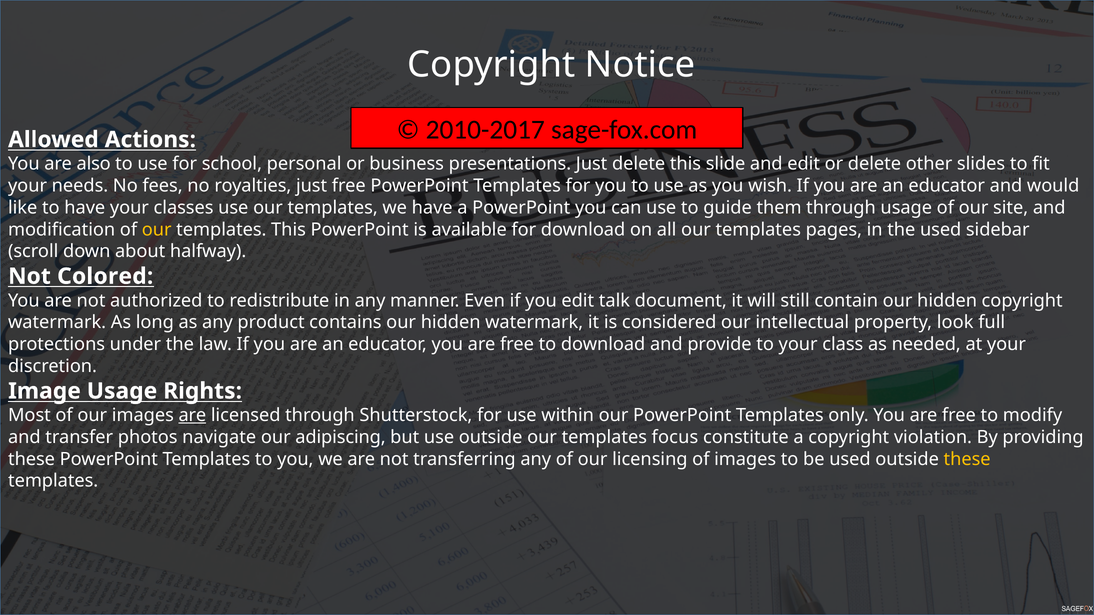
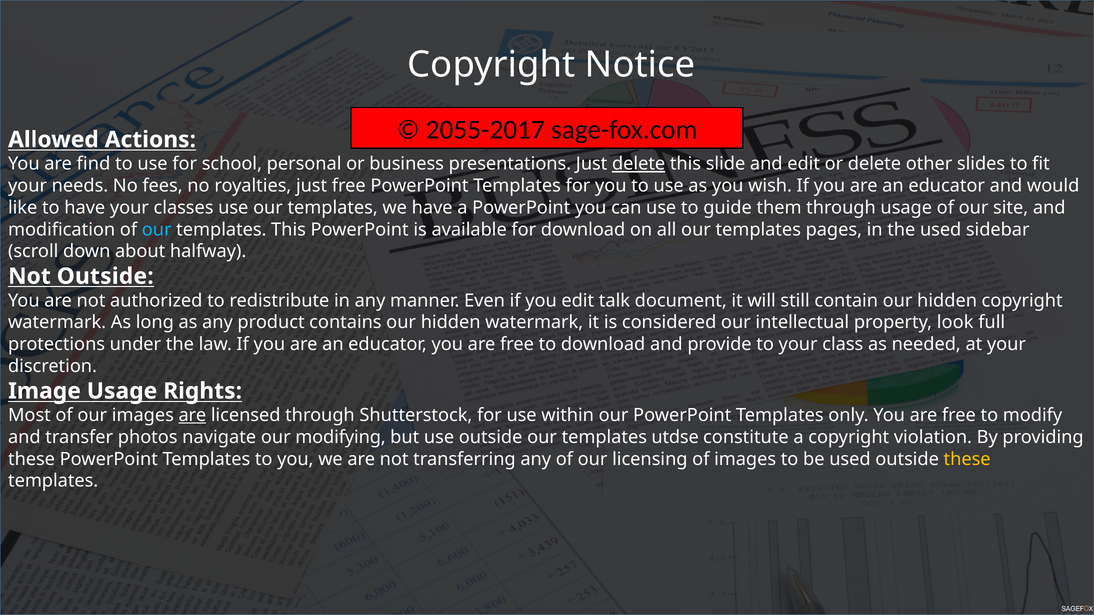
2010-2017: 2010-2017 -> 2055-2017 (485, 130)
also: also -> find (94, 164)
delete underline: none -> present (639, 164)
our colour: yellow -> light blue (157, 230)
Not Colored: Colored -> Outside (105, 276)
adipiscing: adipiscing -> modifying (341, 437)
focus: focus -> utdse (675, 437)
